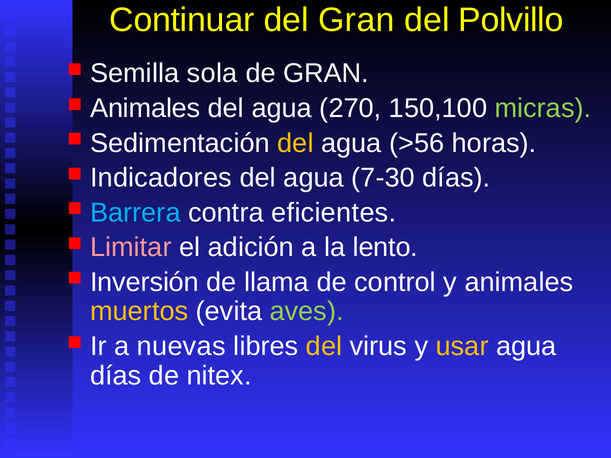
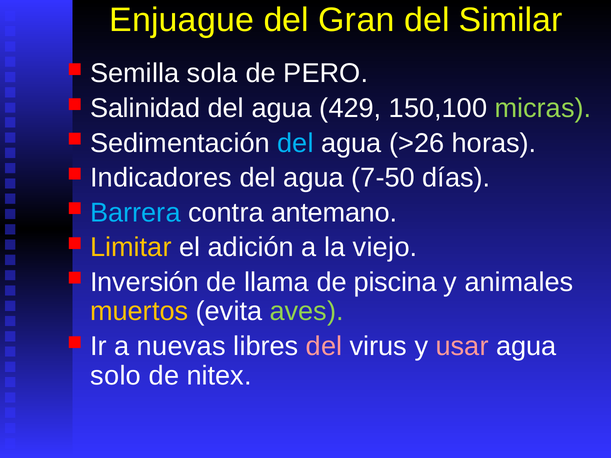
Continuar: Continuar -> Enjuague (182, 20)
Polvillo: Polvillo -> Similar (511, 20)
de GRAN: GRAN -> PERO (326, 74)
Animales: Animales -> Salinidad (145, 108)
270: 270 -> 429 (350, 108)
del colour: yellow -> light blue (295, 143)
>56: >56 -> >26 (417, 143)
7-30: 7-30 -> 7-50 (383, 178)
eficientes: eficientes -> antemano (334, 213)
Limitar colour: pink -> yellow (131, 247)
lento: lento -> viejo (385, 247)
control: control -> piscina (395, 282)
del colour: yellow -> pink (324, 346)
usar colour: yellow -> pink (462, 346)
días: días -> solo (116, 376)
